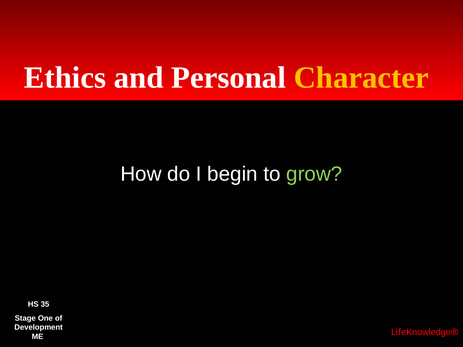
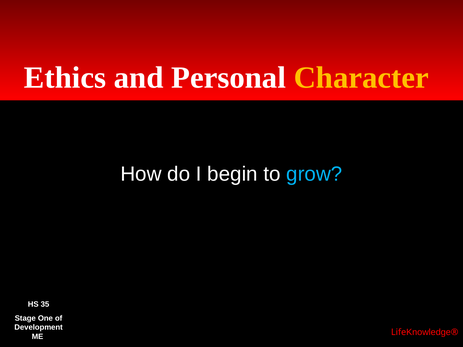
grow colour: light green -> light blue (314, 174)
